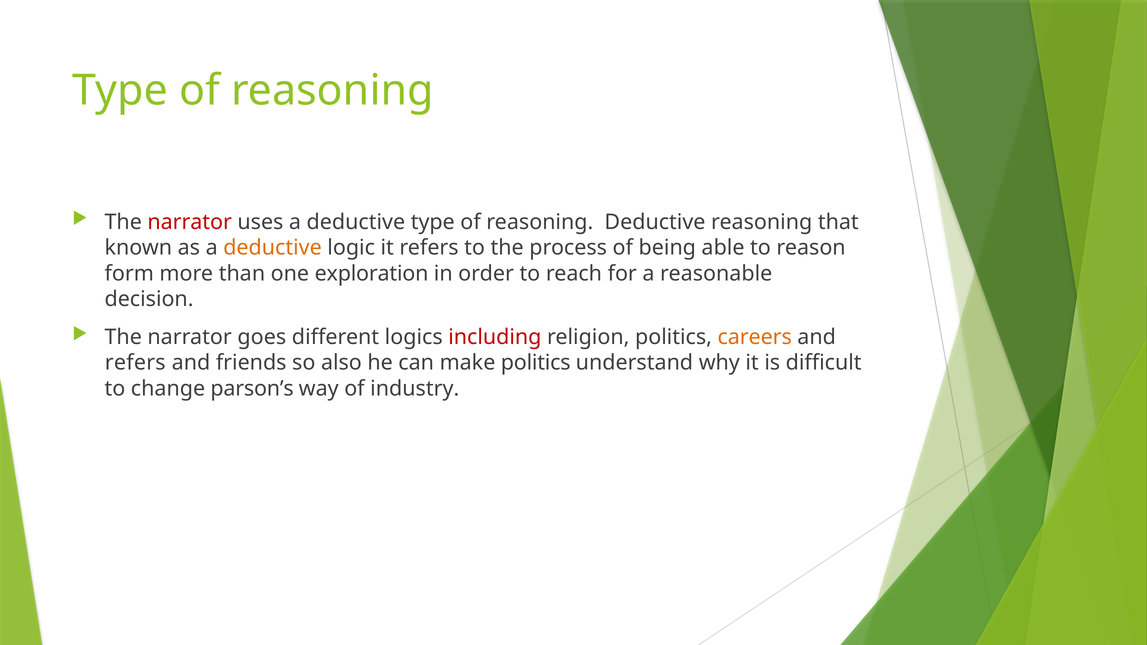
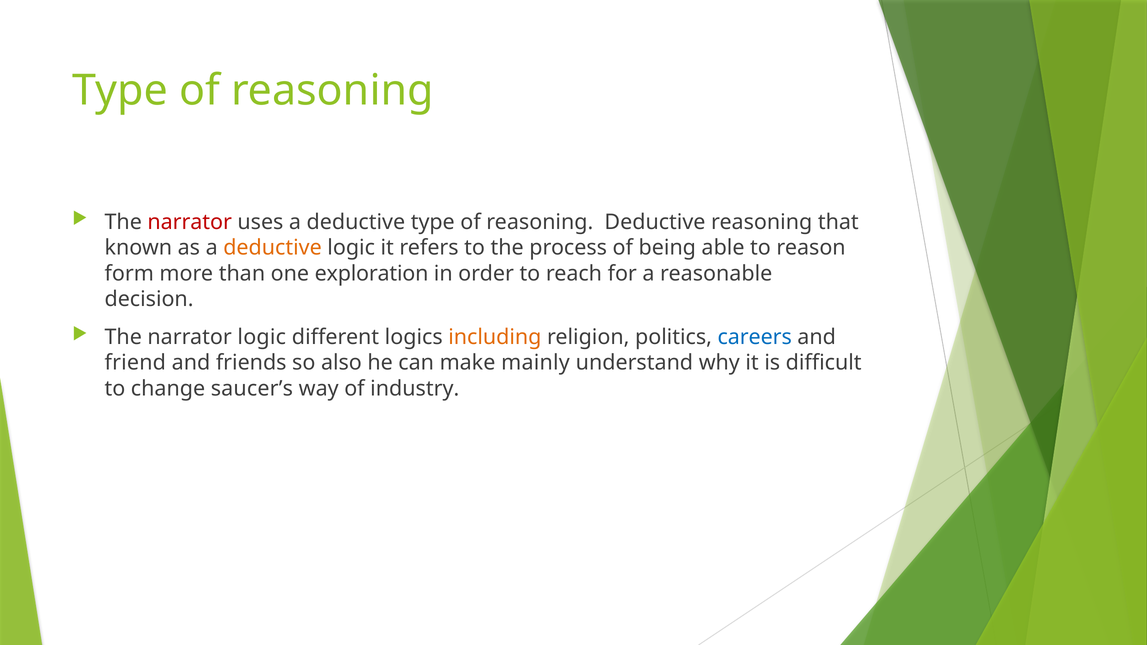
narrator goes: goes -> logic (262, 337)
including colour: red -> orange (495, 337)
careers colour: orange -> blue (755, 337)
refers: refers -> friend (135, 363)
make politics: politics -> mainly (536, 363)
parson’s: parson’s -> saucer’s (252, 389)
